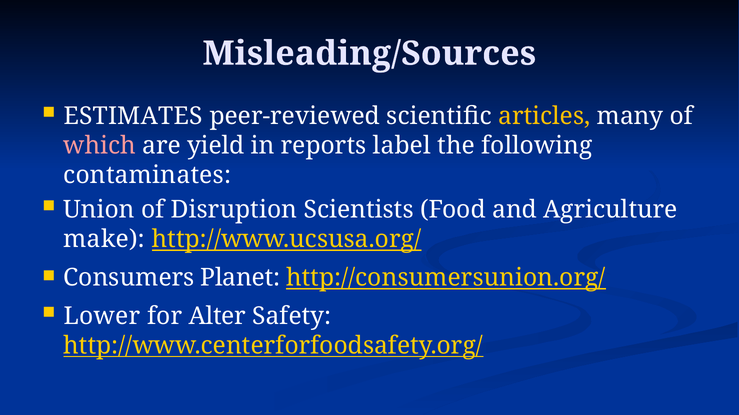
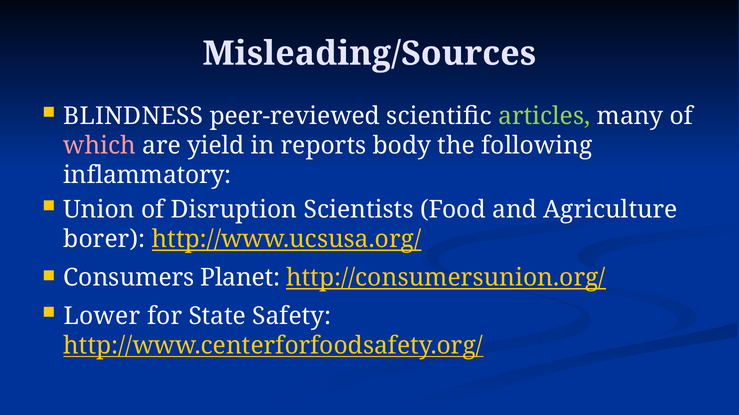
ESTIMATES: ESTIMATES -> BLINDNESS (133, 116)
articles colour: yellow -> light green (544, 116)
label: label -> body (402, 146)
contaminates: contaminates -> inflammatory (147, 175)
make: make -> borer (104, 239)
Alter: Alter -> State (217, 316)
